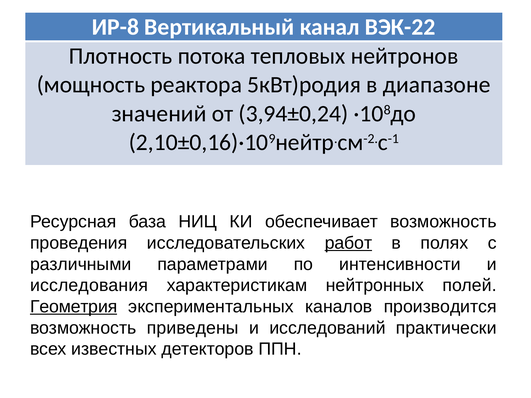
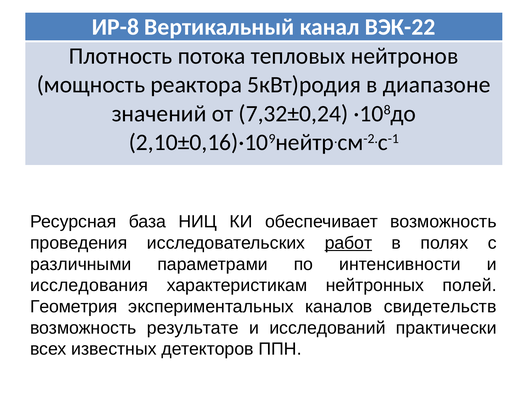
3,94±0,24: 3,94±0,24 -> 7,32±0,24 (293, 114)
Геометрия underline: present -> none (74, 307)
производится: производится -> свидетельств (440, 307)
приведены: приведены -> результате (193, 328)
